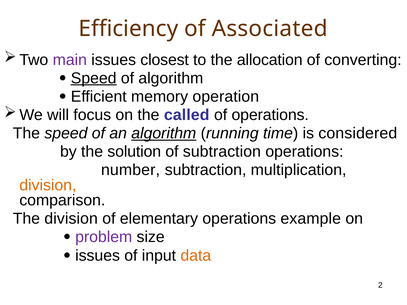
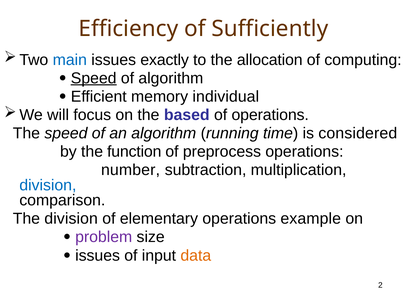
Associated: Associated -> Sufficiently (270, 29)
main colour: purple -> blue (70, 60)
closest: closest -> exactly (165, 60)
converting: converting -> computing (363, 60)
operation: operation -> individual (226, 97)
called: called -> based (187, 115)
algorithm underline: present -> none (164, 133)
solution: solution -> function (134, 152)
of subtraction: subtraction -> preprocess (222, 152)
division colour: orange -> blue (48, 185)
